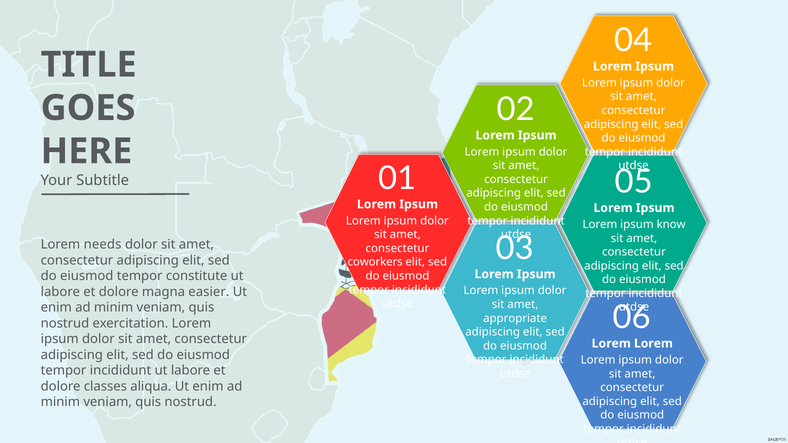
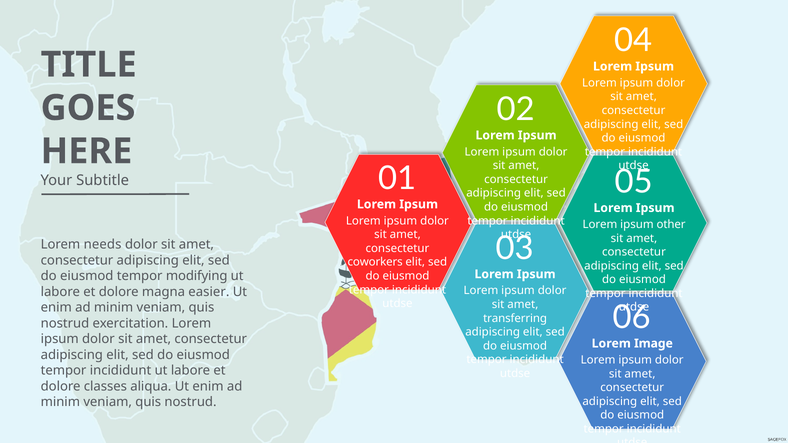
know: know -> other (671, 225)
constitute: constitute -> modifying (197, 276)
appropriate: appropriate -> transferring (515, 318)
Lorem: Lorem -> Image (653, 344)
